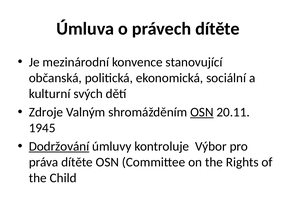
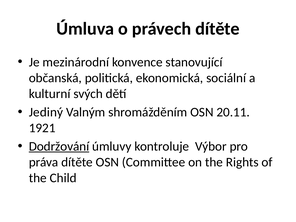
Zdroje: Zdroje -> Jediný (46, 112)
OSN underline: present -> none (202, 112)
1945: 1945 -> 1921 (42, 128)
